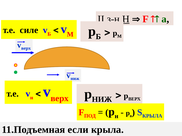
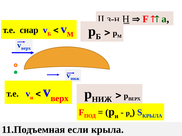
силе: силе -> снар (29, 30)
